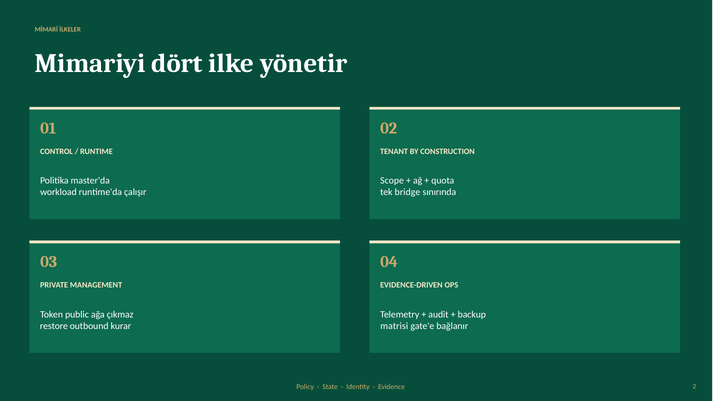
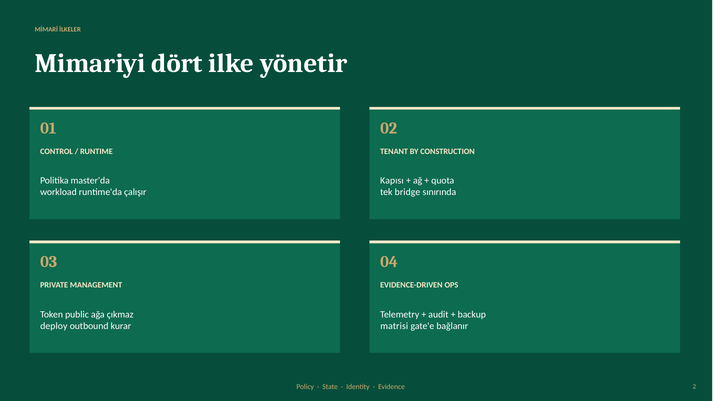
Scope: Scope -> Kapısı (392, 181)
restore: restore -> deploy (54, 326)
